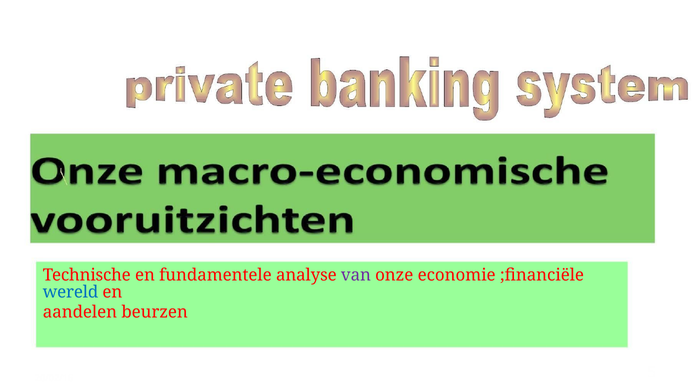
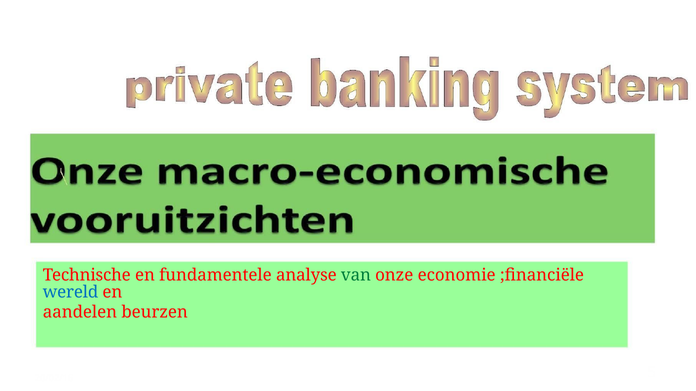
van colour: purple -> green (356, 276)
